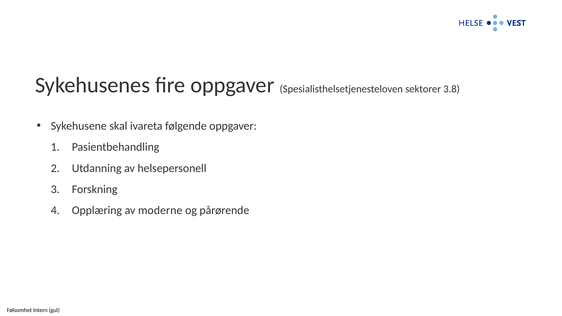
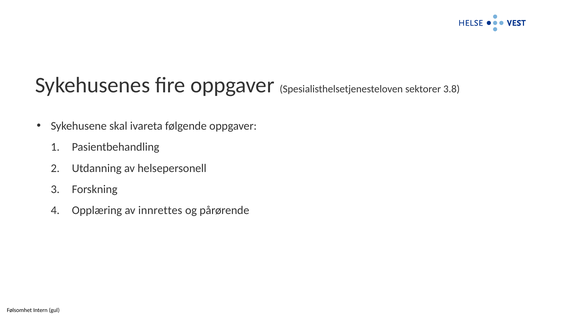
moderne: moderne -> innrettes (160, 210)
